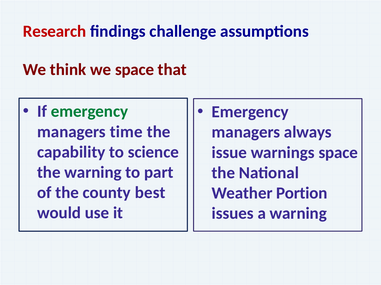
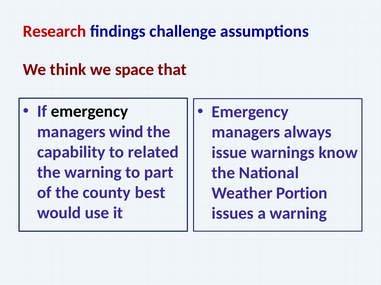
emergency colour: green -> black (89, 112)
time: time -> wind (126, 132)
science: science -> related (153, 152)
warnings space: space -> know (338, 153)
